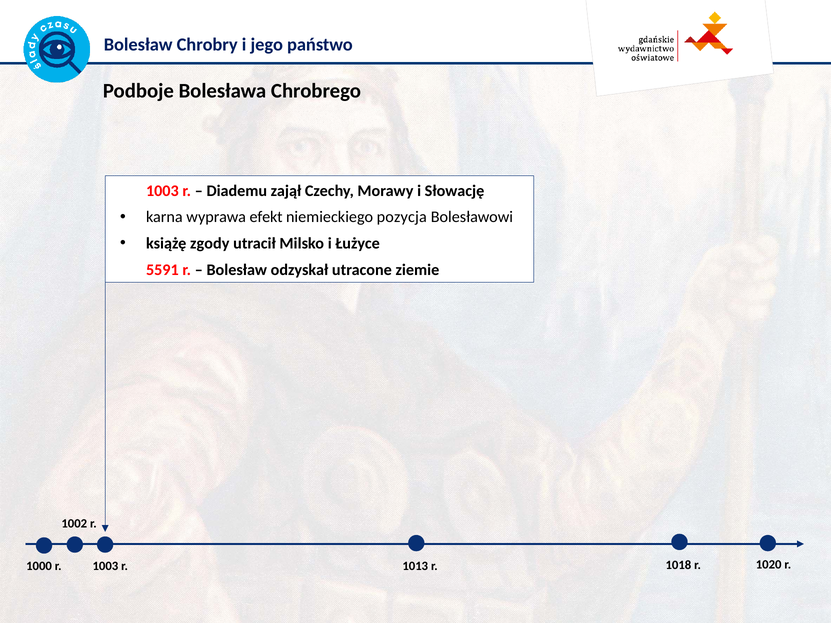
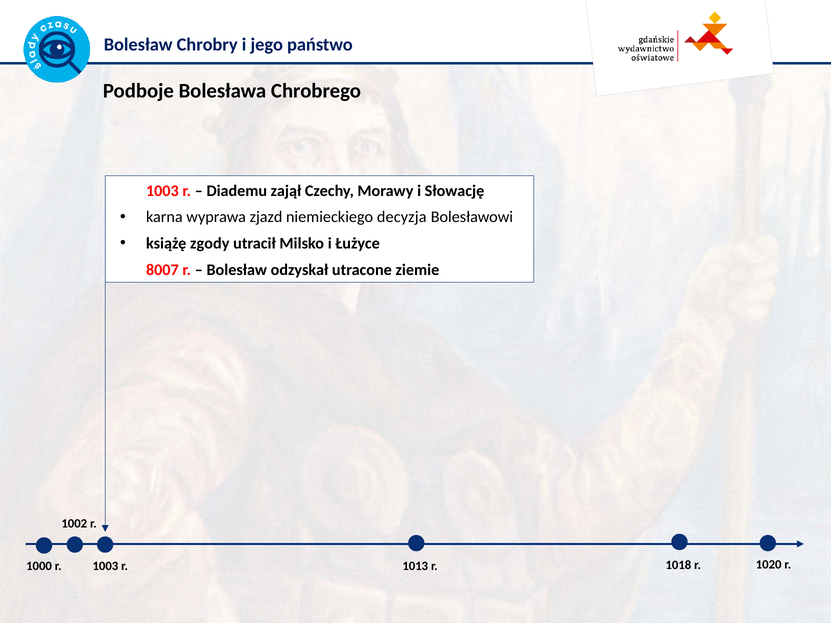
efekt: efekt -> zjazd (266, 217)
pozycja: pozycja -> decyzja (402, 217)
5591: 5591 -> 8007 (162, 270)
